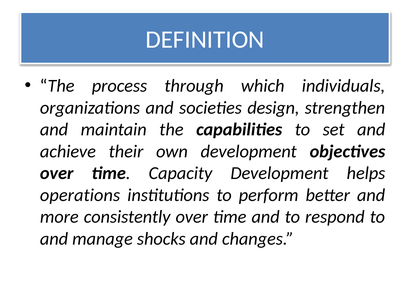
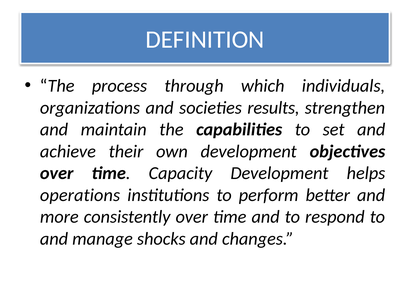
design: design -> results (273, 108)
